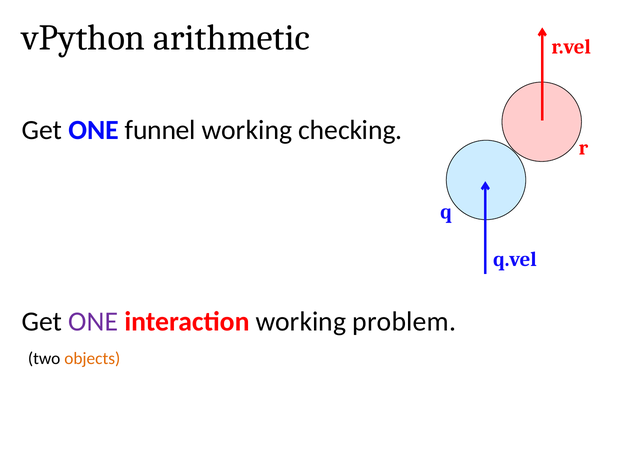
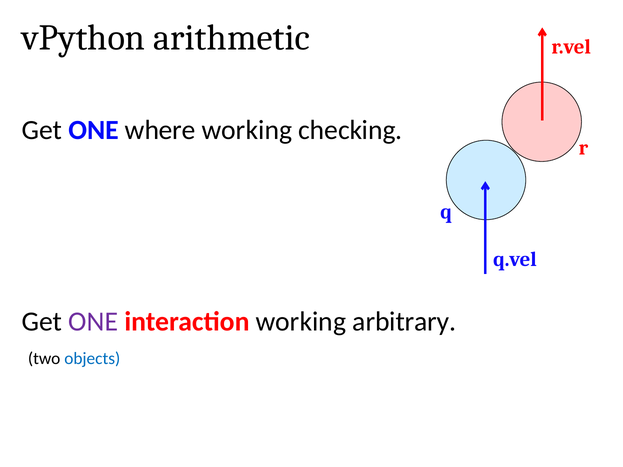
funnel: funnel -> where (160, 130)
problem: problem -> arbitrary (404, 322)
objects colour: orange -> blue (92, 359)
